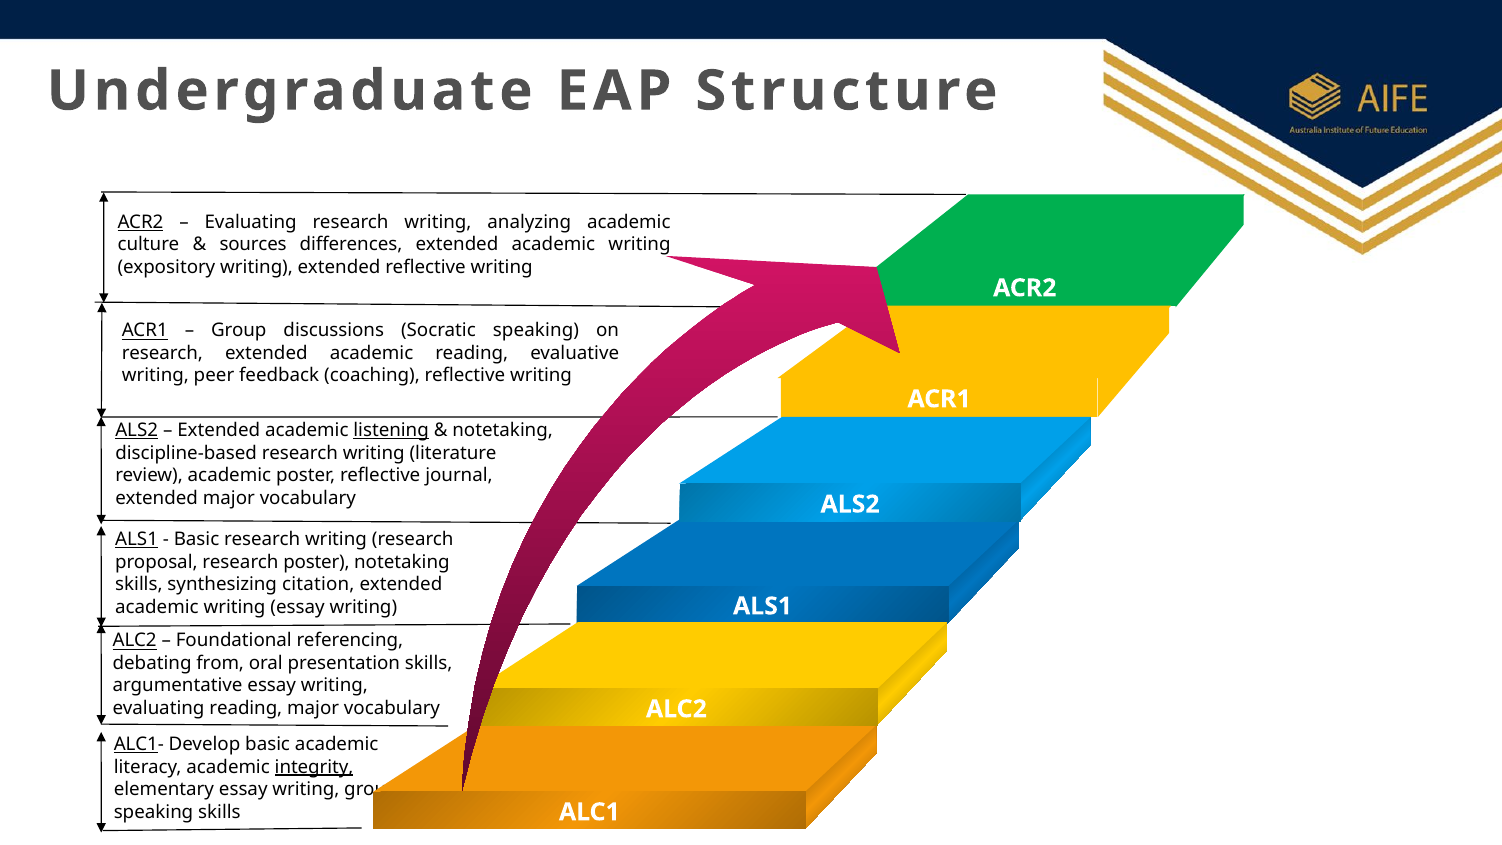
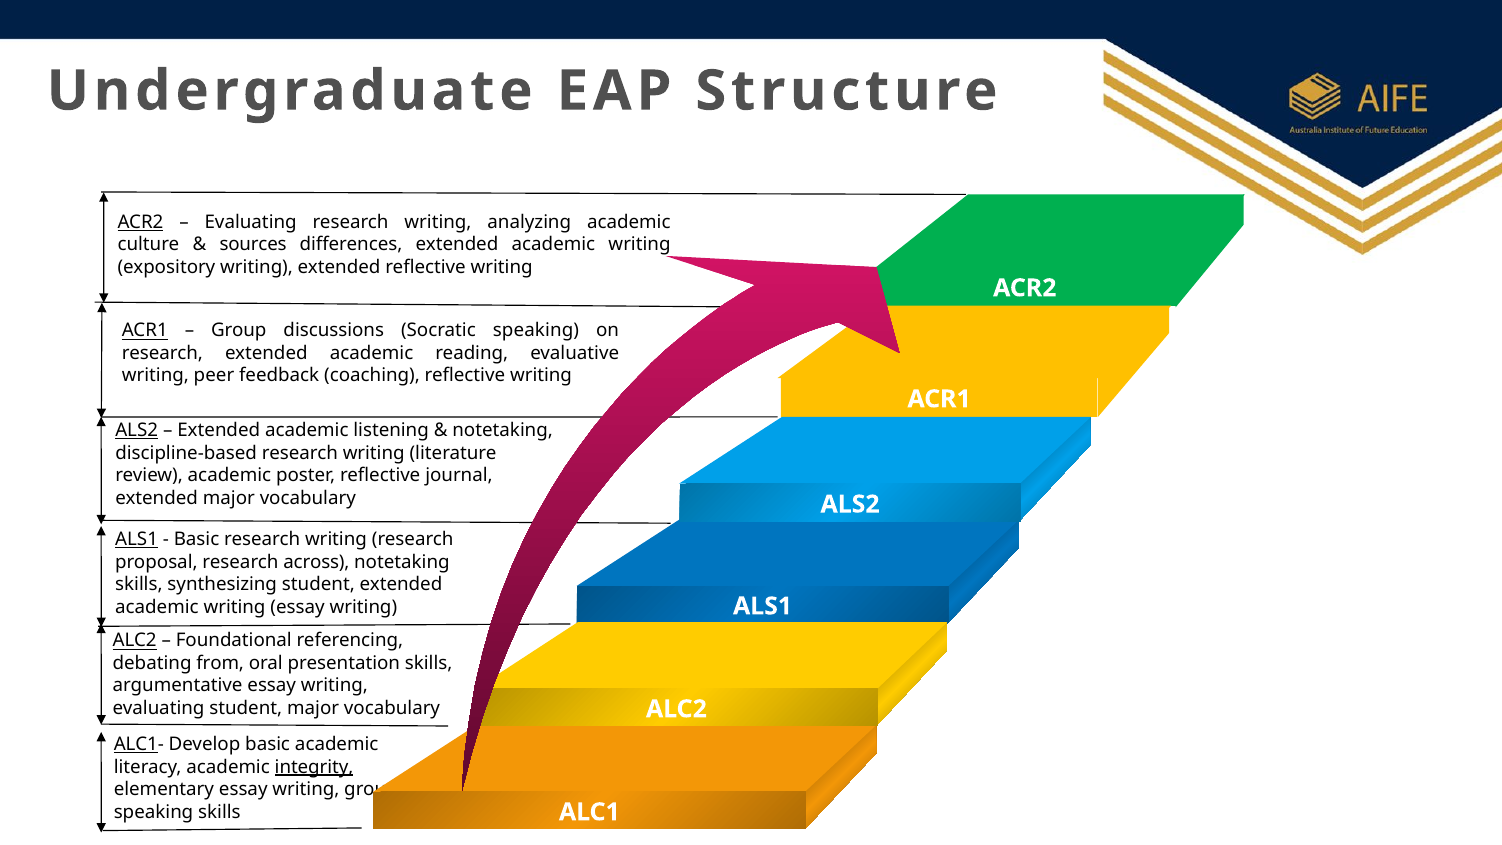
listening underline: present -> none (391, 430)
research poster: poster -> across (316, 562)
synthesizing citation: citation -> student (318, 584)
evaluating reading: reading -> student (246, 708)
